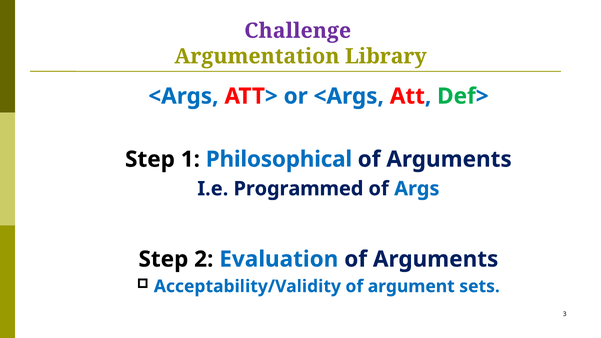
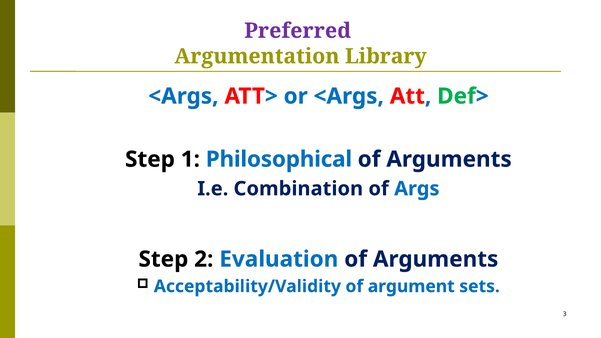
Challenge: Challenge -> Preferred (298, 31)
Programmed: Programmed -> Combination (298, 189)
